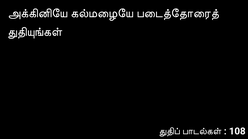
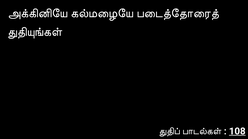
108 underline: none -> present (237, 132)
